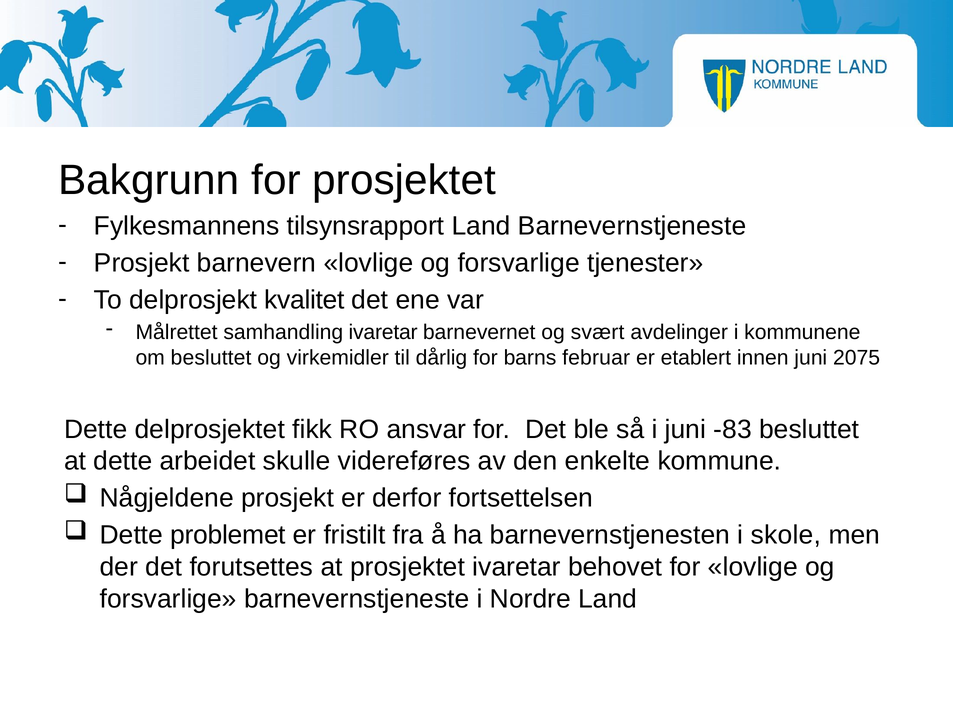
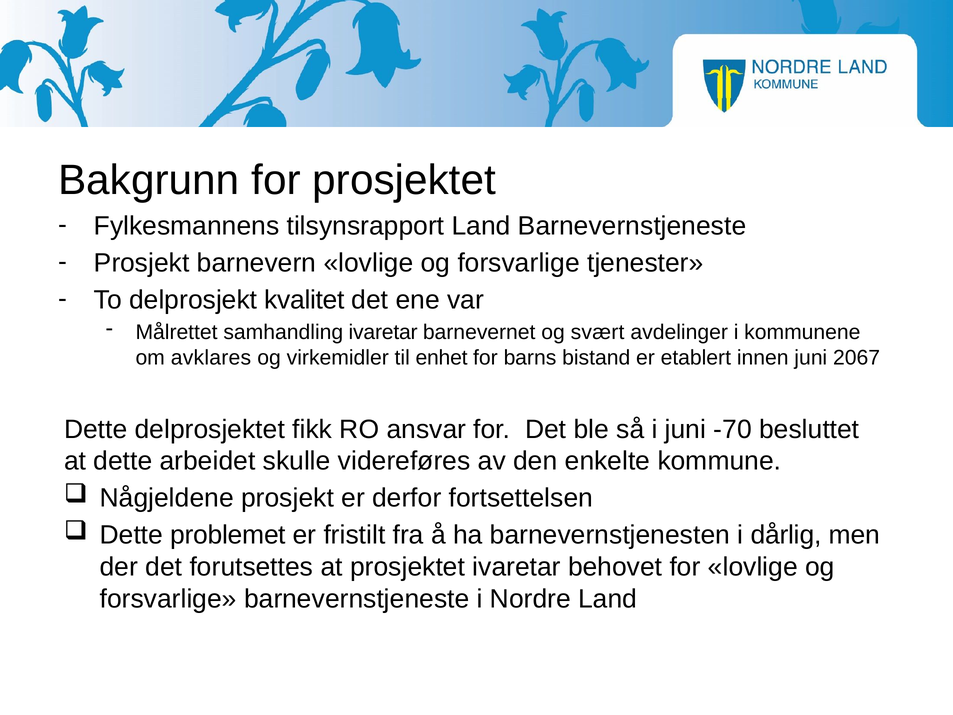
om besluttet: besluttet -> avklares (211, 358)
dårlig: dårlig -> enhet (442, 358)
februar: februar -> bistand (596, 358)
2075: 2075 -> 2067 (857, 358)
-83: -83 -> -70 (733, 429)
skole: skole -> dårlig (786, 535)
